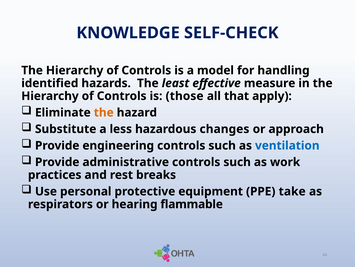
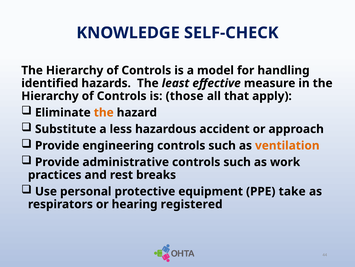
changes: changes -> accident (225, 129)
ventilation colour: blue -> orange (287, 145)
flammable: flammable -> registered (192, 204)
